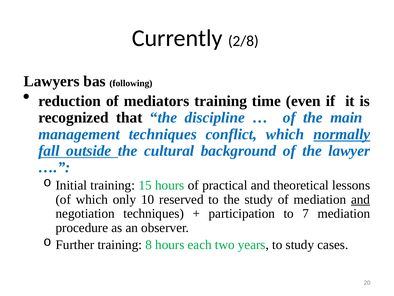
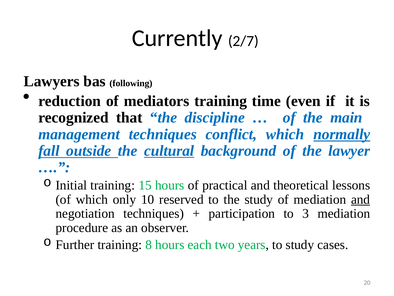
2/8: 2/8 -> 2/7 (243, 41)
cultural underline: none -> present (169, 151)
7: 7 -> 3 (306, 213)
